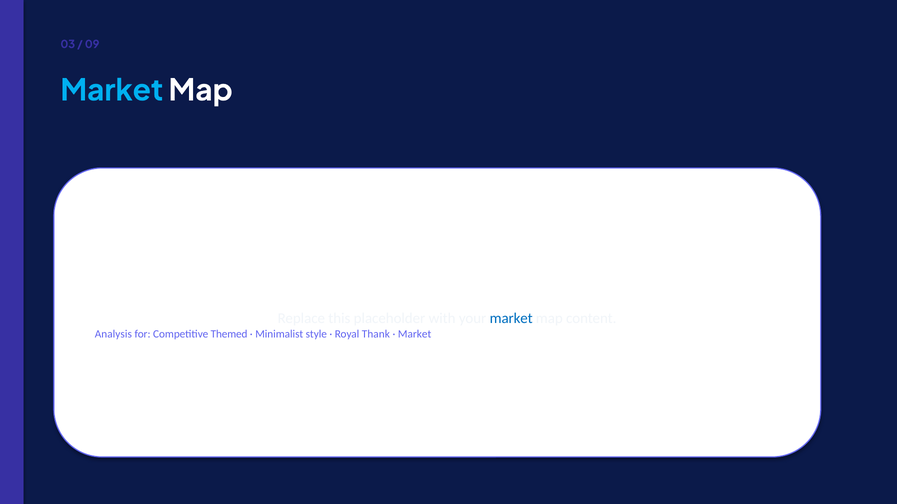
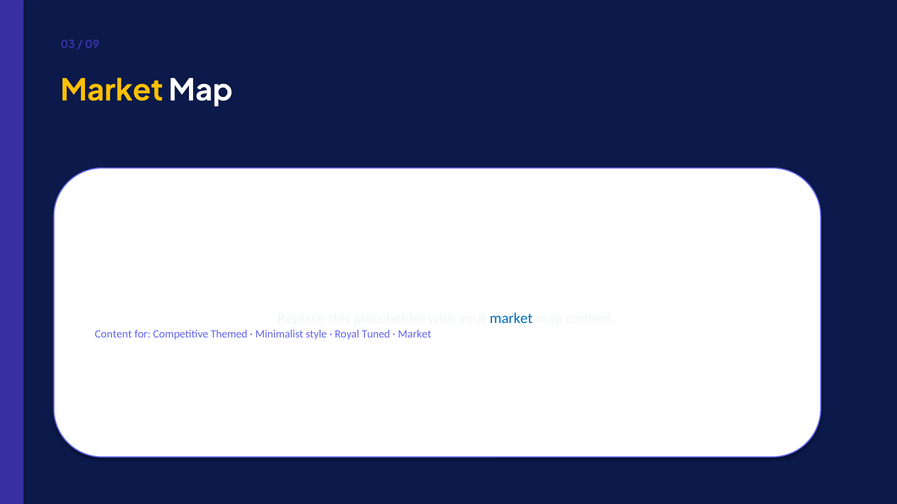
Market colour: light blue -> yellow (112, 91)
Analysis: Analysis -> Content (113, 334)
Thank: Thank -> Tuned (376, 334)
